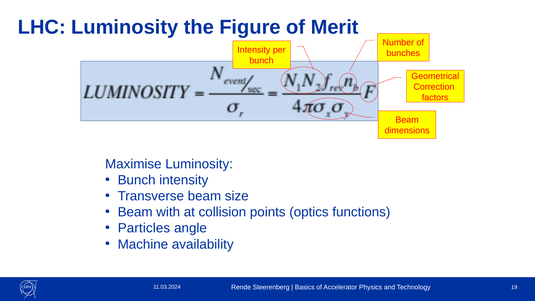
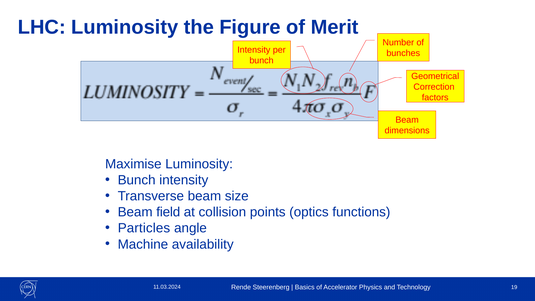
with: with -> field (168, 212)
